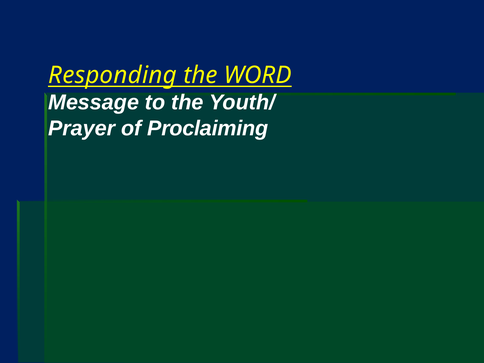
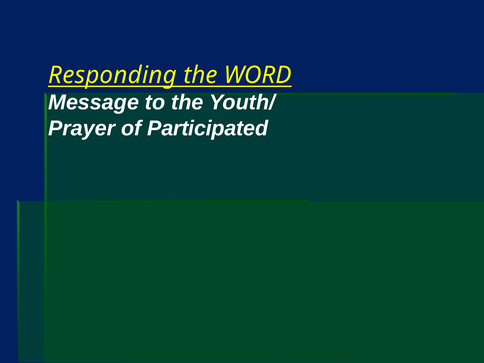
Proclaiming: Proclaiming -> Participated (208, 128)
